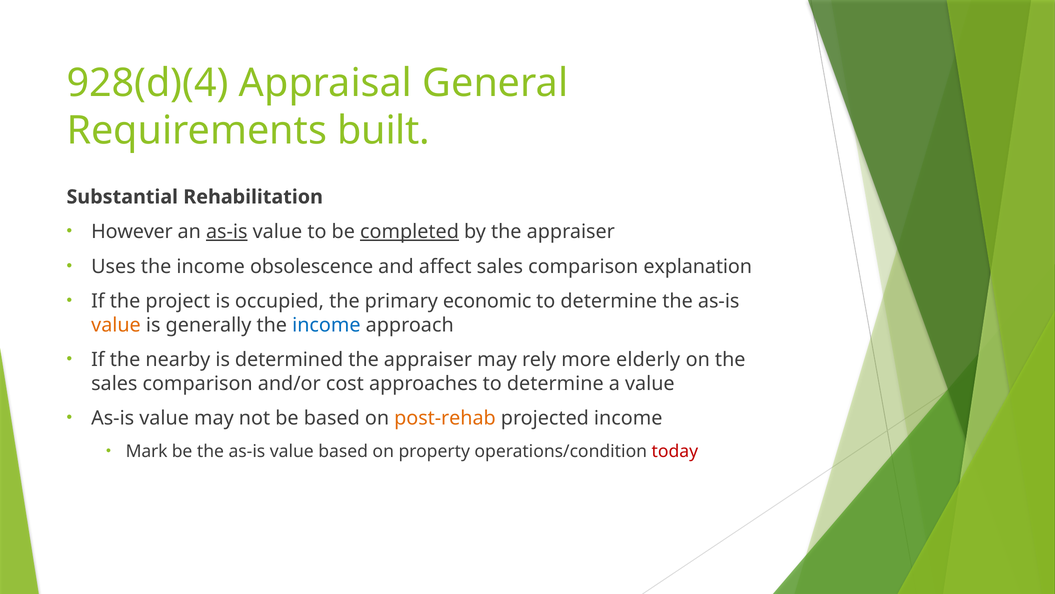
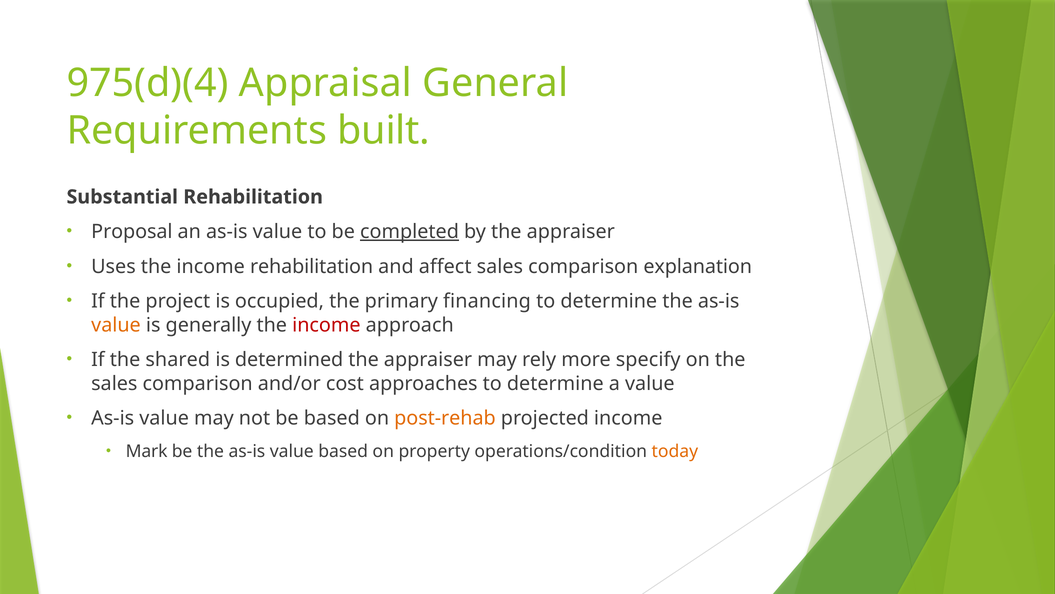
928(d)(4: 928(d)(4 -> 975(d)(4 (148, 83)
However: However -> Proposal (132, 231)
as-is underline: present -> none (227, 231)
income obsolescence: obsolescence -> rehabilitation (312, 266)
economic: economic -> financing (487, 301)
income colour: blue -> red (326, 325)
nearby: nearby -> shared (178, 359)
elderly: elderly -> specify (648, 359)
today colour: red -> orange (675, 451)
